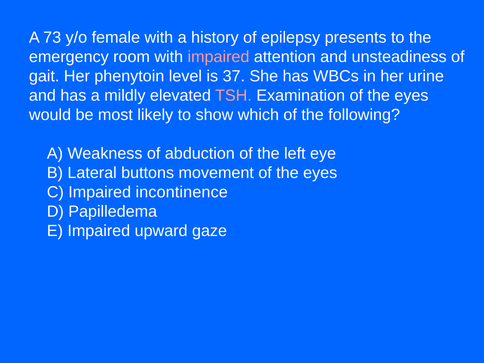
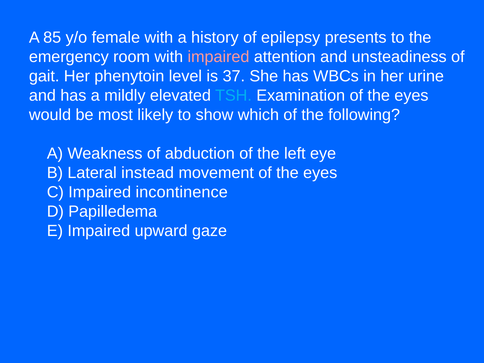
73: 73 -> 85 (52, 37)
TSH colour: pink -> light blue (233, 95)
buttons: buttons -> instead (148, 173)
